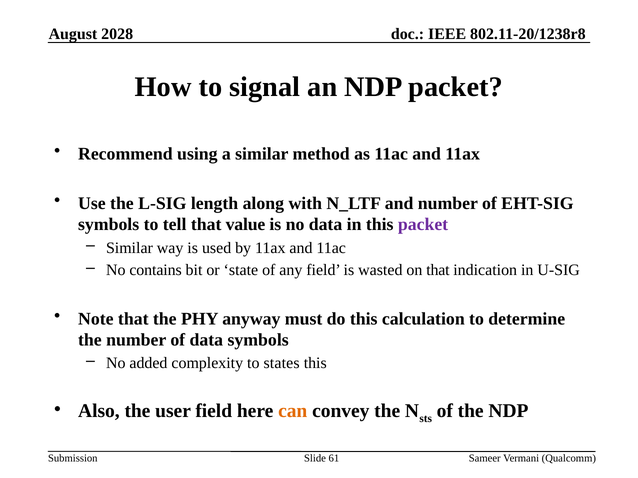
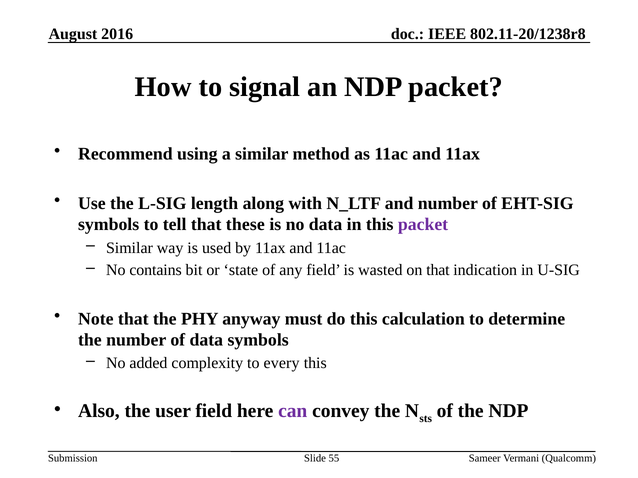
2028: 2028 -> 2016 (117, 34)
value: value -> these (245, 225)
states: states -> every (282, 364)
can colour: orange -> purple (293, 411)
61: 61 -> 55 (334, 459)
